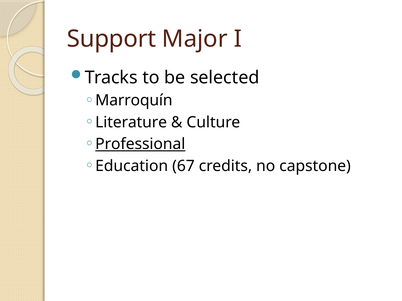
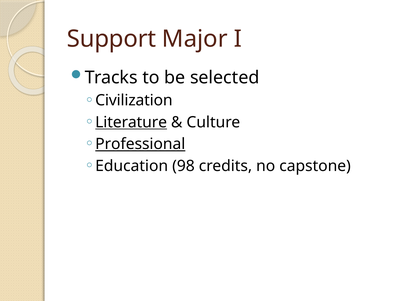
Marroquín: Marroquín -> Civilization (134, 101)
Literature underline: none -> present (131, 122)
67: 67 -> 98 (183, 166)
